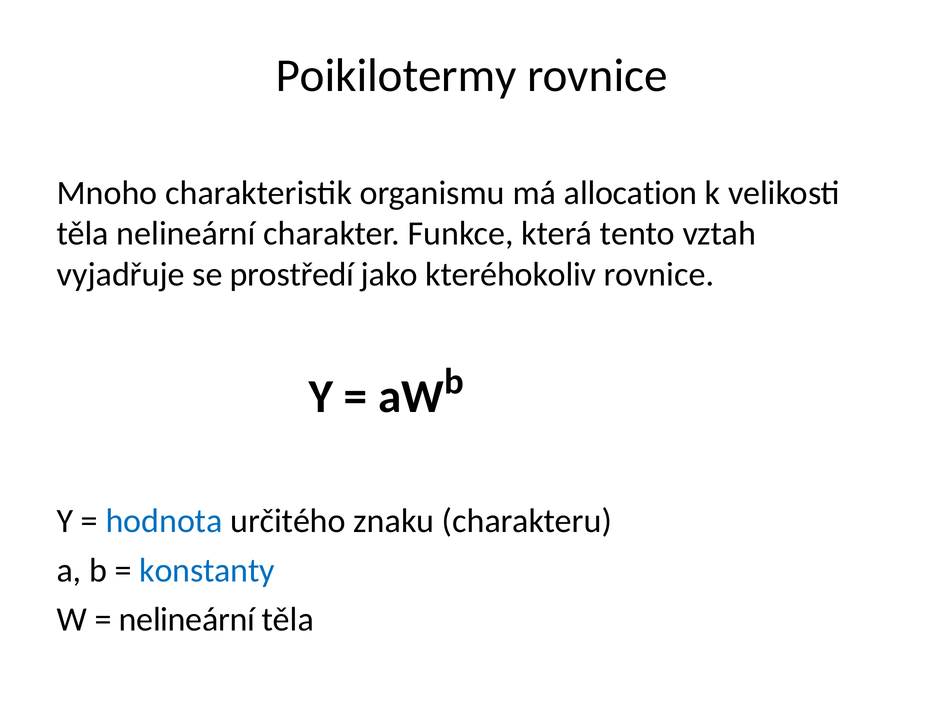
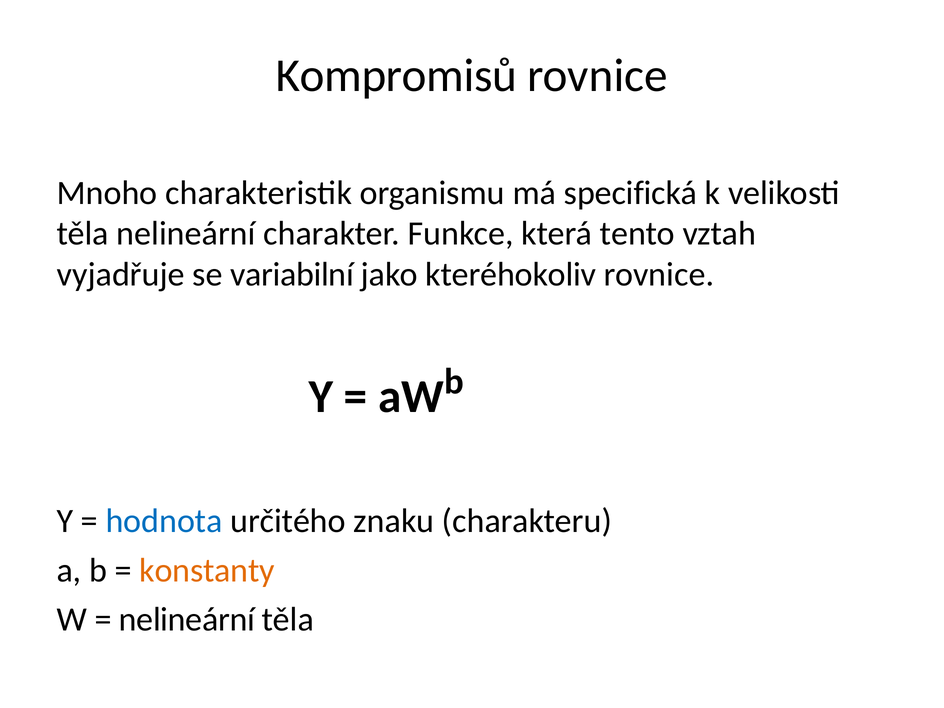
Poikilotermy: Poikilotermy -> Kompromisů (396, 76)
allocation: allocation -> specifická (631, 193)
prostředí: prostředí -> variabilní (292, 275)
konstanty colour: blue -> orange (207, 570)
